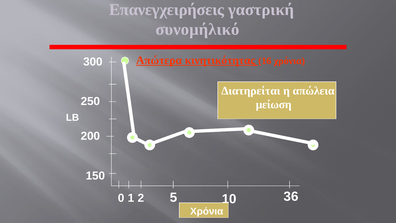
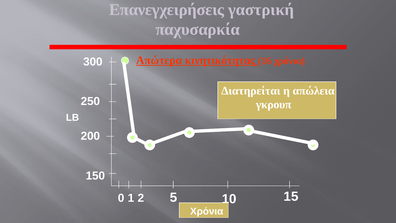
συνομήλικό: συνομήλικό -> παχυσαρκία (198, 29)
μείωση: μείωση -> γκρουπ (274, 104)
36: 36 -> 15 (291, 196)
